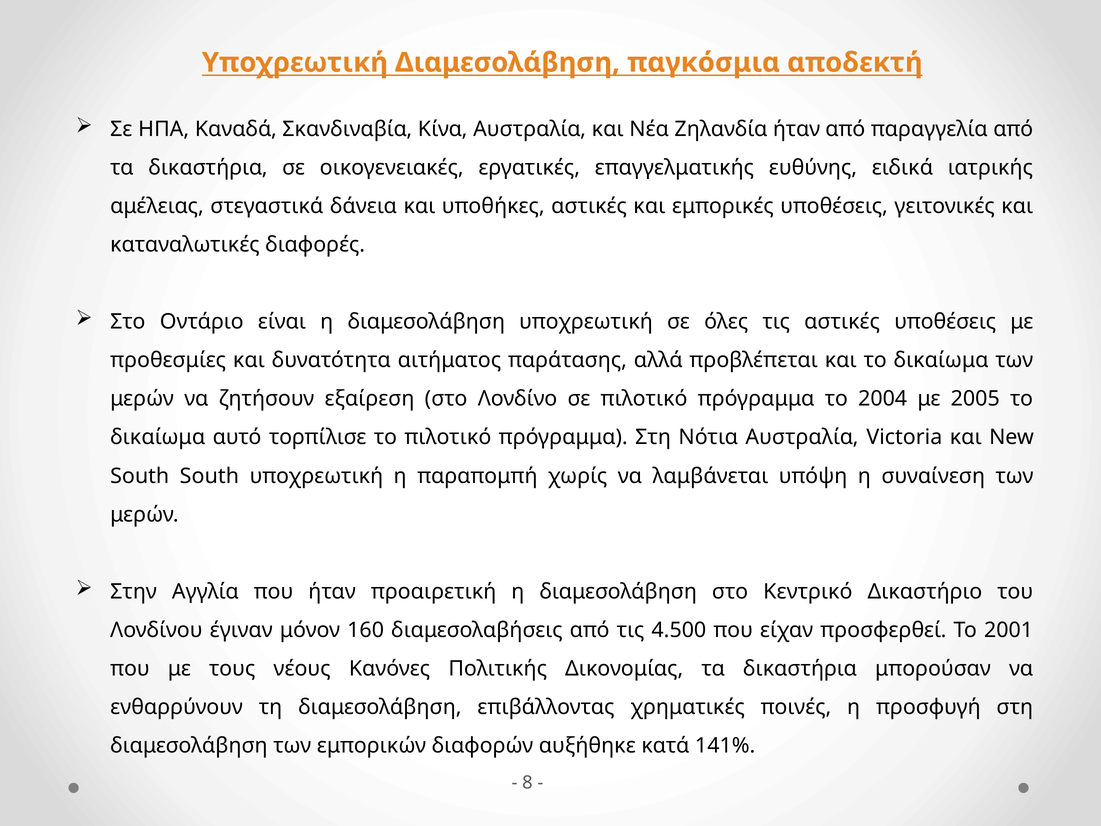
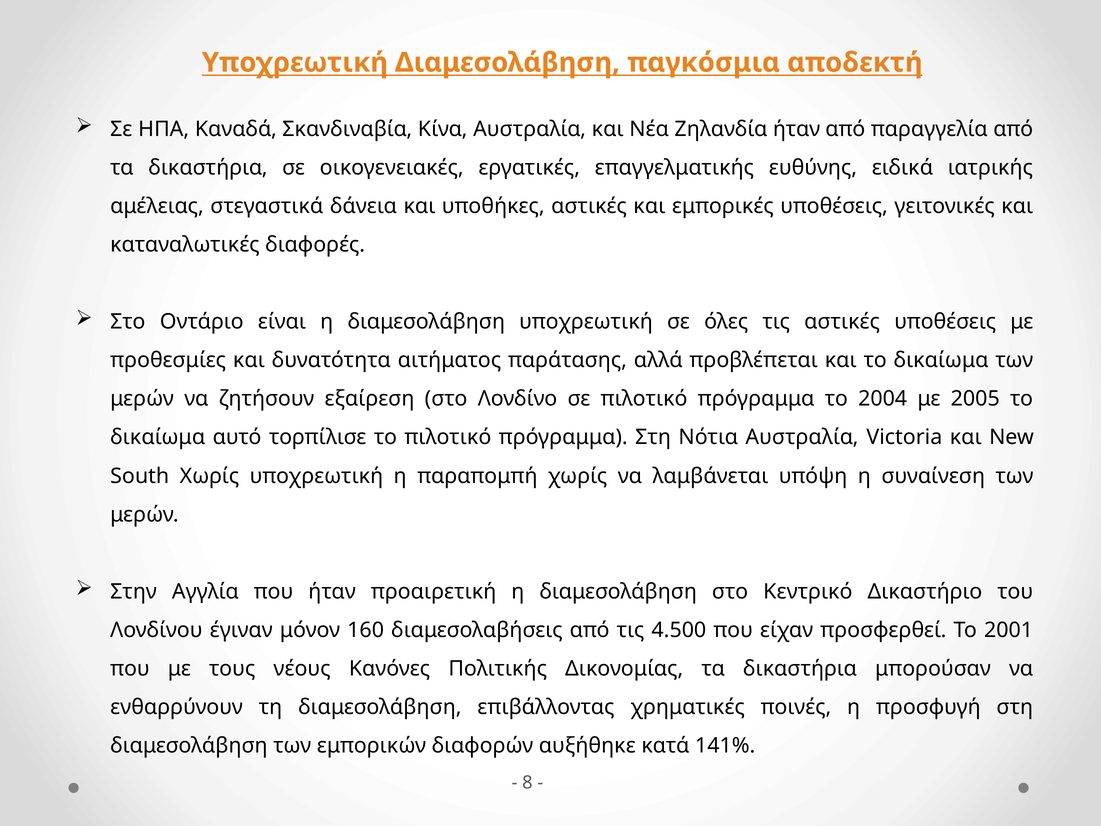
South South: South -> Χωρίς (210, 476)
